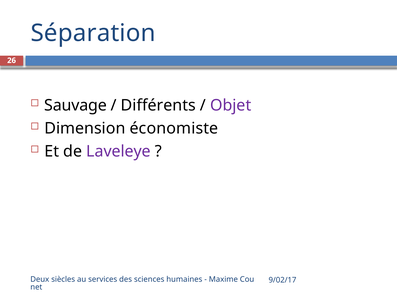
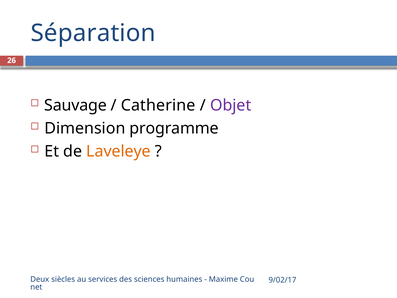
Différents: Différents -> Catherine (158, 105)
économiste: économiste -> programme (174, 128)
Laveleye colour: purple -> orange (118, 151)
